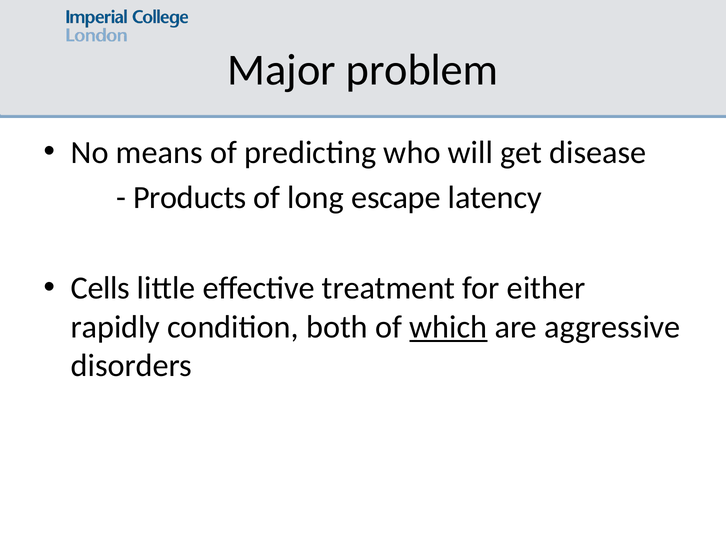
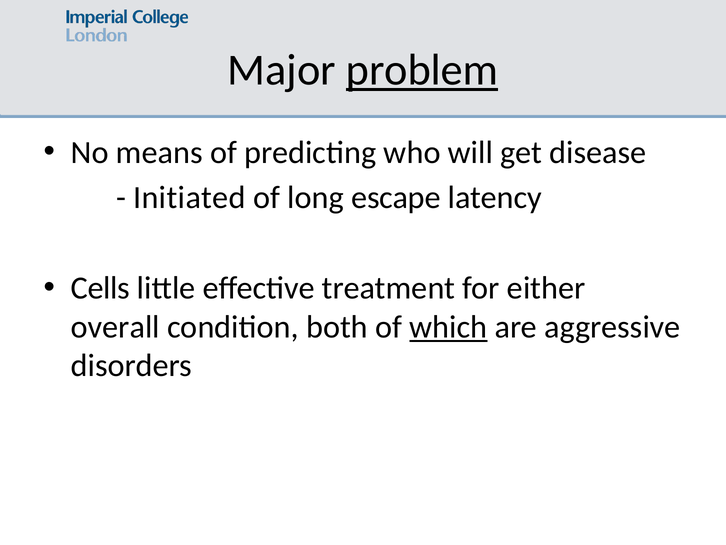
problem underline: none -> present (422, 70)
Products: Products -> Initiated (189, 197)
rapidly: rapidly -> overall (115, 327)
